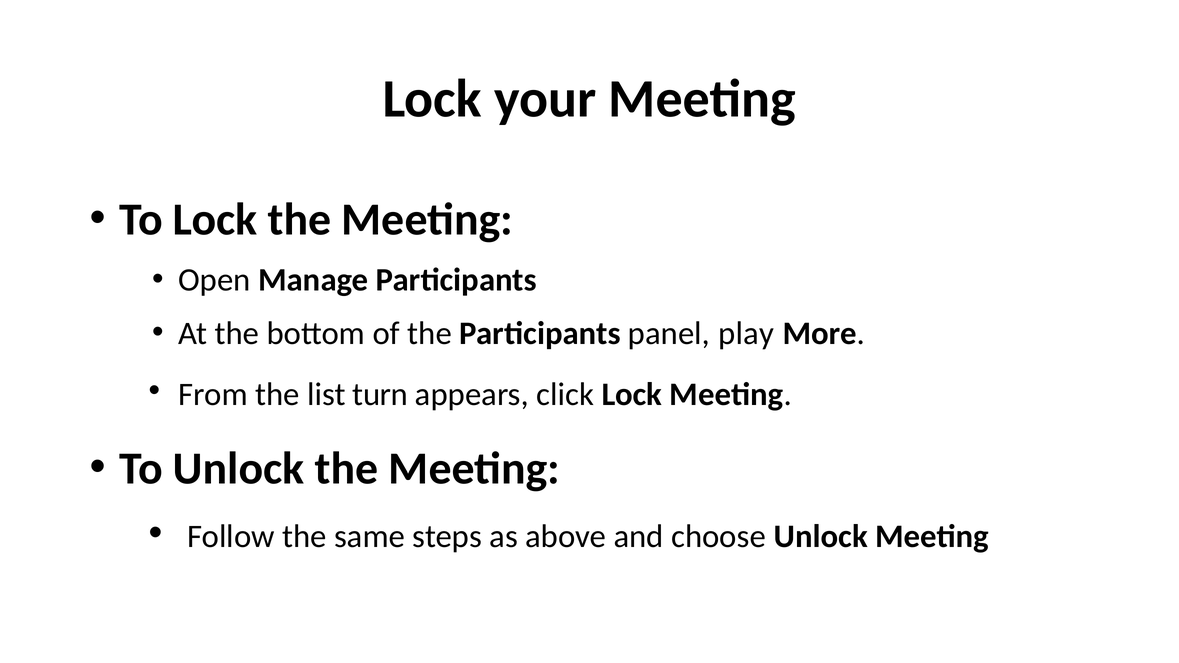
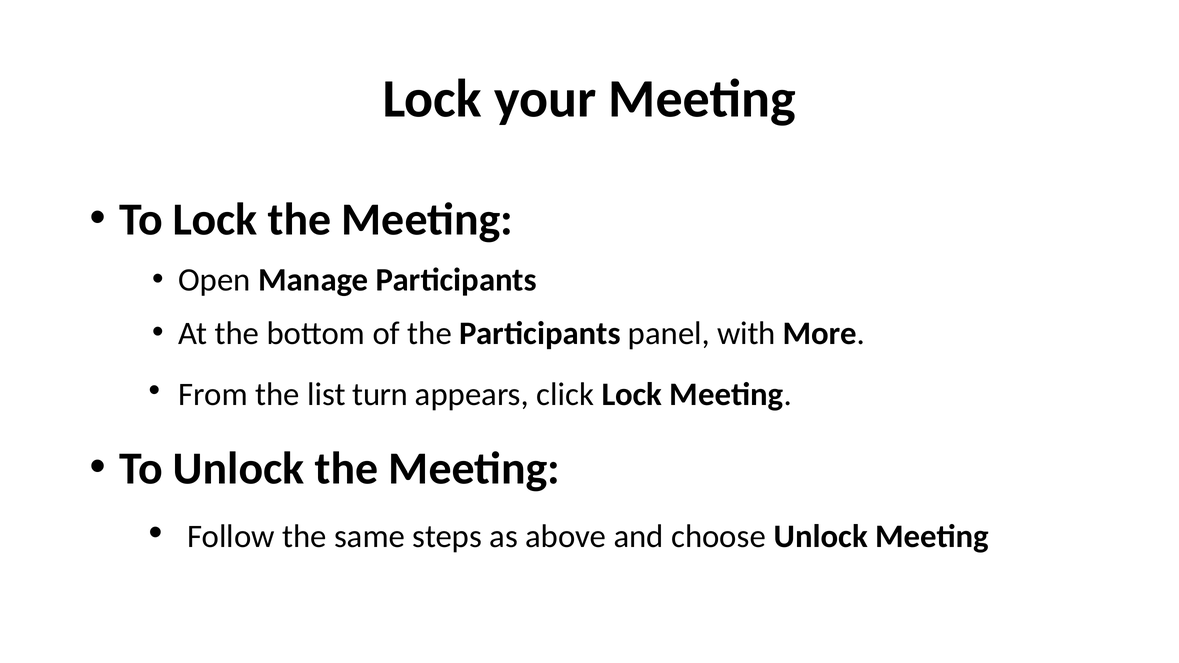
play: play -> with (746, 334)
